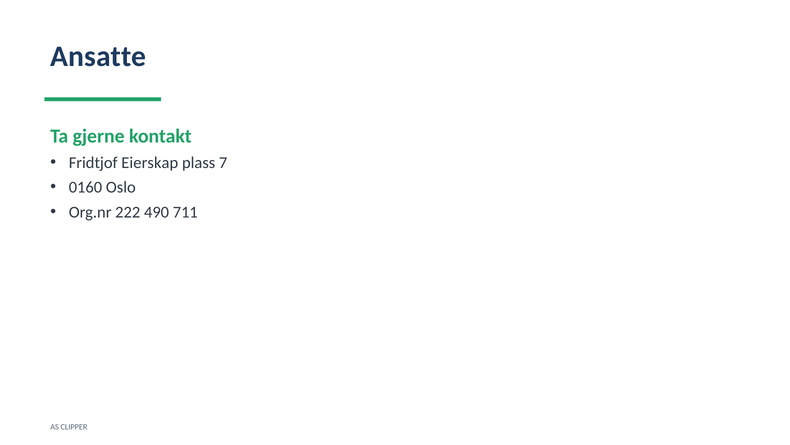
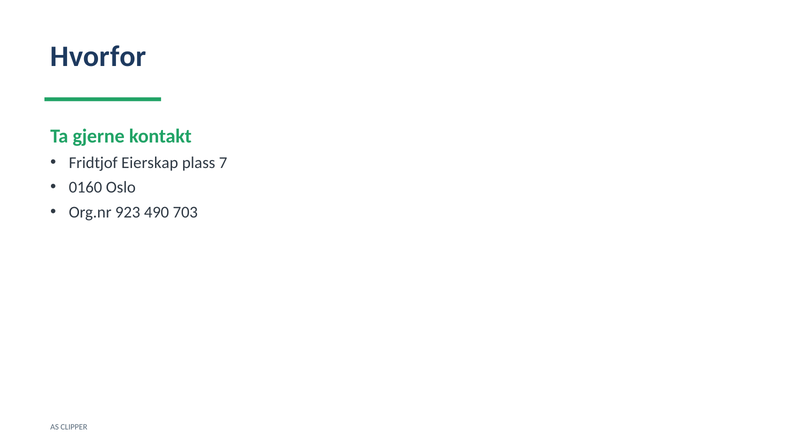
Ansatte: Ansatte -> Hvorfor (98, 56)
222: 222 -> 923 (128, 212)
711: 711 -> 703 (185, 212)
